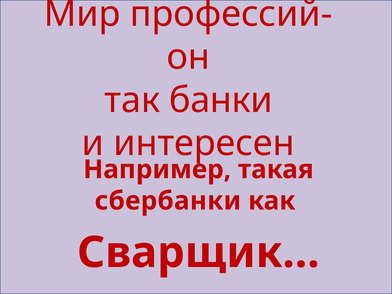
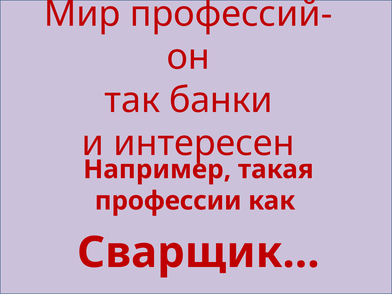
сбербанки: сбербанки -> профессии (168, 201)
